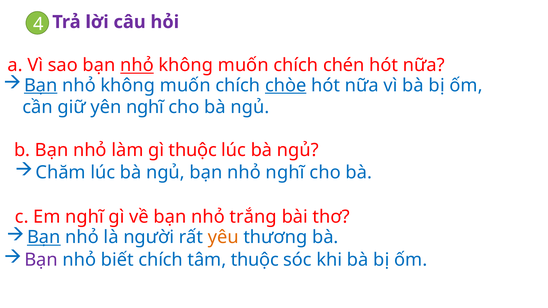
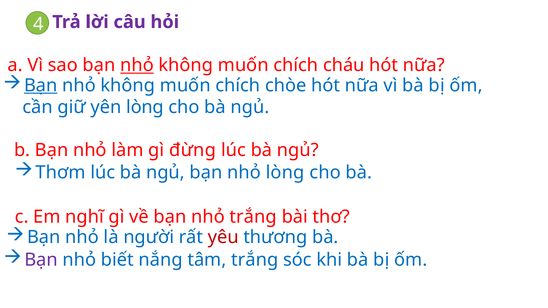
chén: chén -> cháu (344, 65)
chòe underline: present -> none (286, 85)
yên nghĩ: nghĩ -> lòng (145, 107)
gì thuộc: thuộc -> đừng (193, 150)
Chăm: Chăm -> Thơm (61, 173)
nhỏ nghĩ: nghĩ -> lòng (285, 173)
Bạn underline: present -> none (44, 237)
yêu colour: orange -> red (223, 237)
biết chích: chích -> nắng (161, 260)
tâm thuộc: thuộc -> trắng (255, 260)
